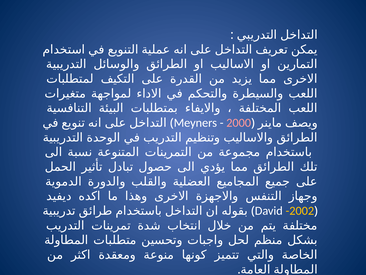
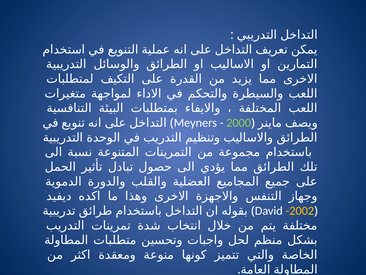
2000 colour: pink -> light green (239, 123)
